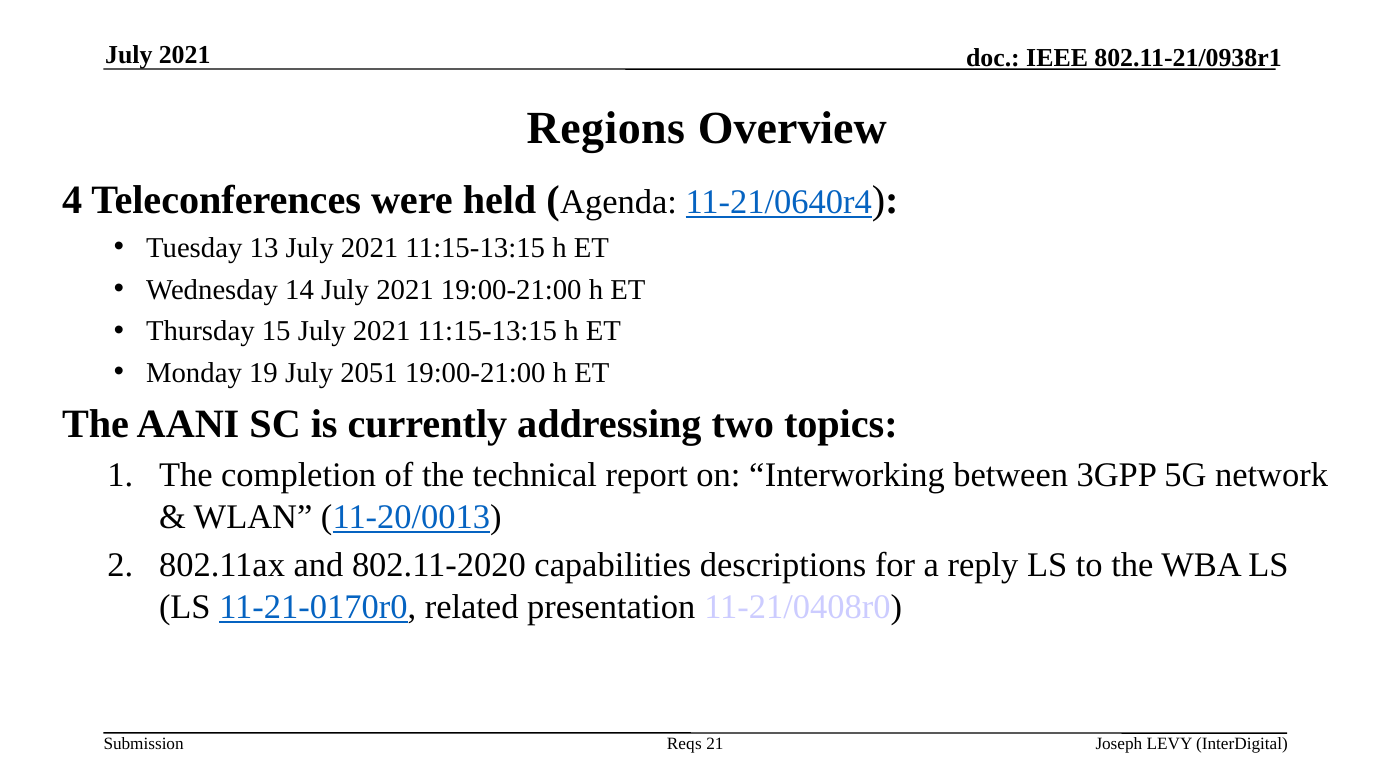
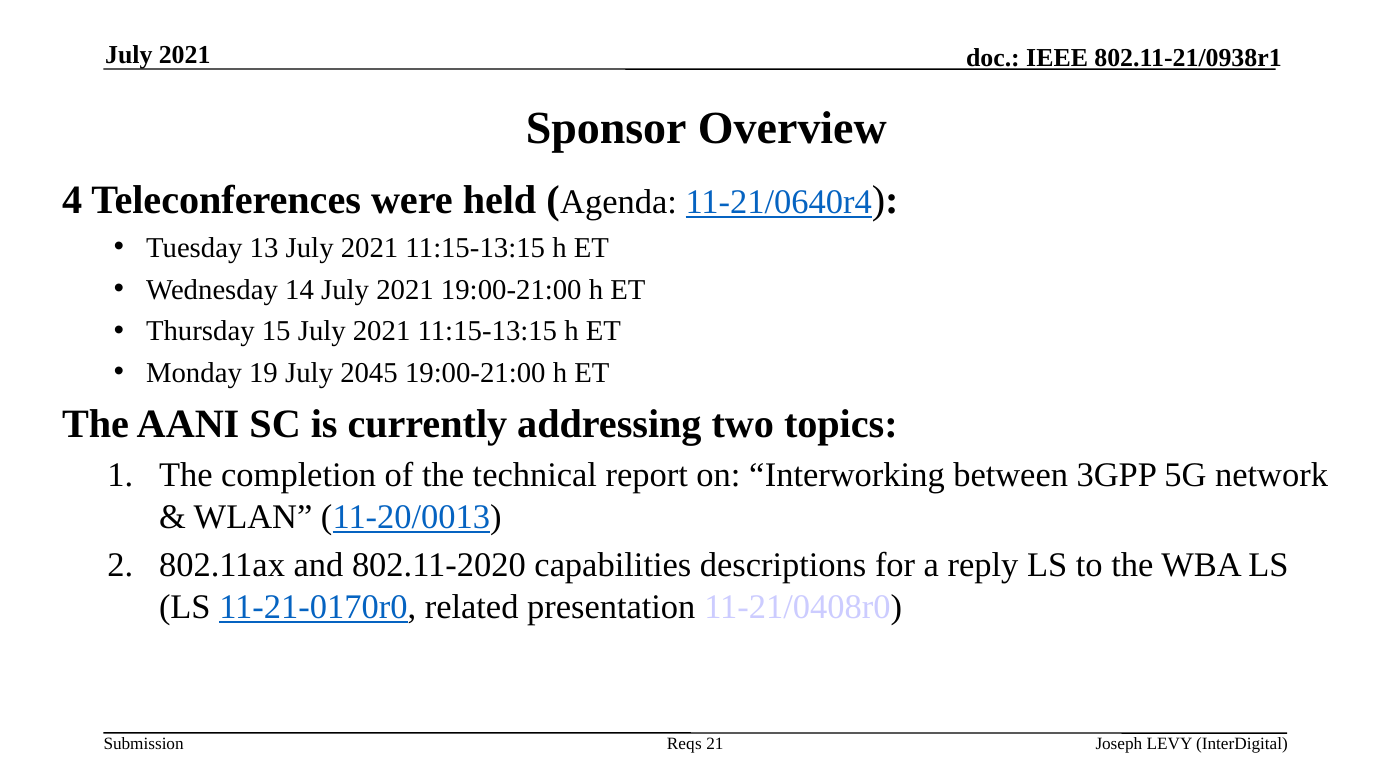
Regions: Regions -> Sponsor (606, 128)
2051: 2051 -> 2045 (369, 373)
